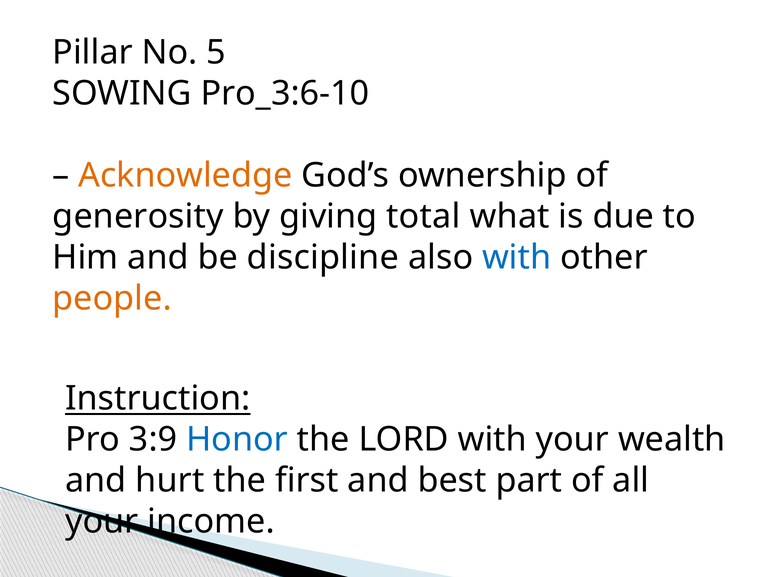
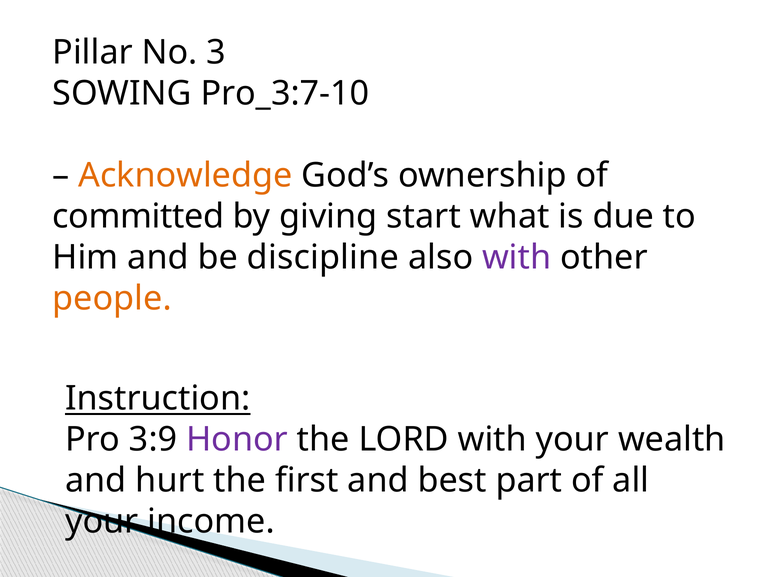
5: 5 -> 3 (216, 52)
Pro_3:6-10: Pro_3:6-10 -> Pro_3:7-10 (285, 93)
generosity: generosity -> committed (138, 216)
total: total -> start (424, 216)
with colour: blue -> purple (517, 257)
Honor colour: blue -> purple (237, 439)
